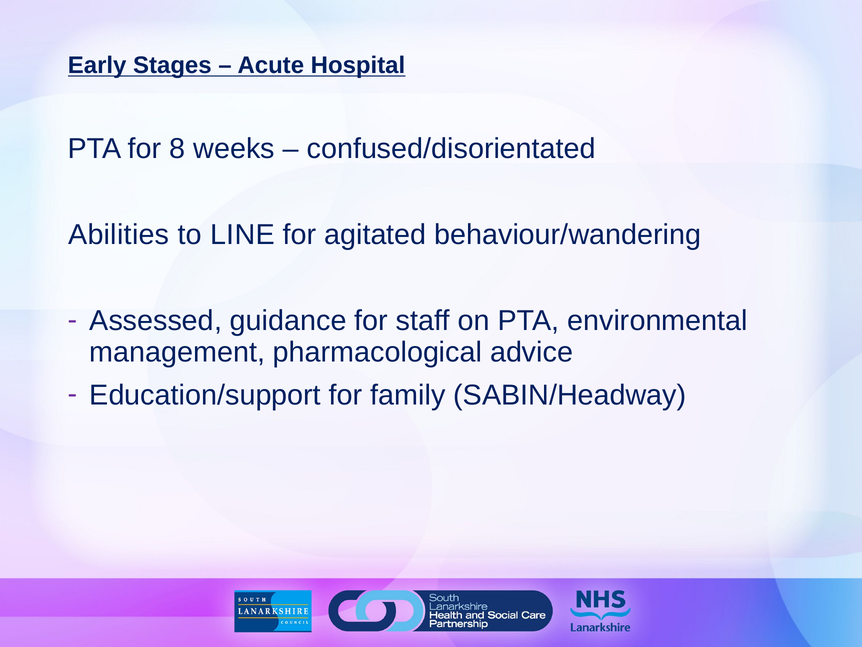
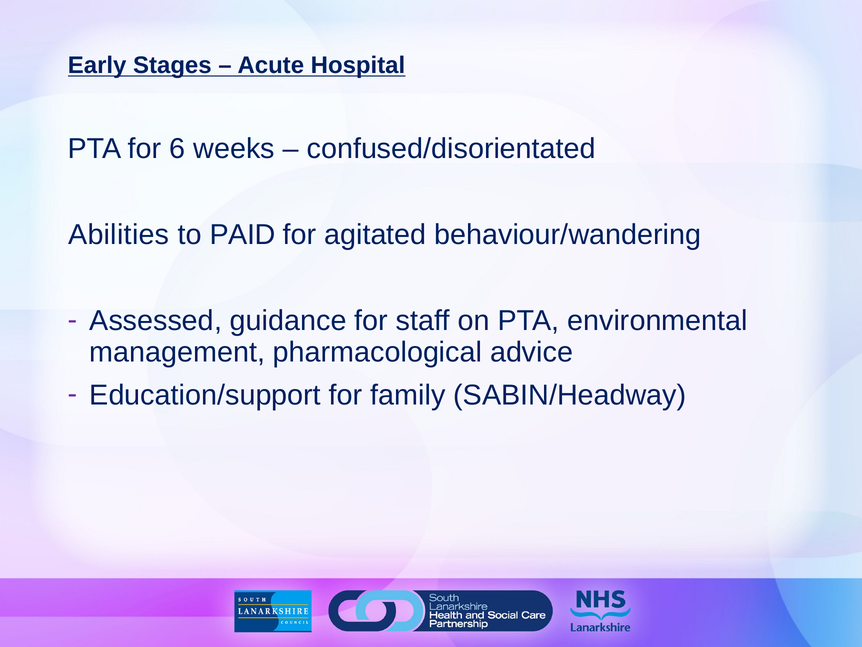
8: 8 -> 6 (177, 149)
LINE: LINE -> PAID (243, 235)
